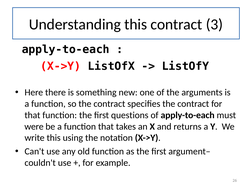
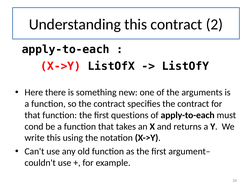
3: 3 -> 2 (214, 24)
were: were -> cond (34, 127)
